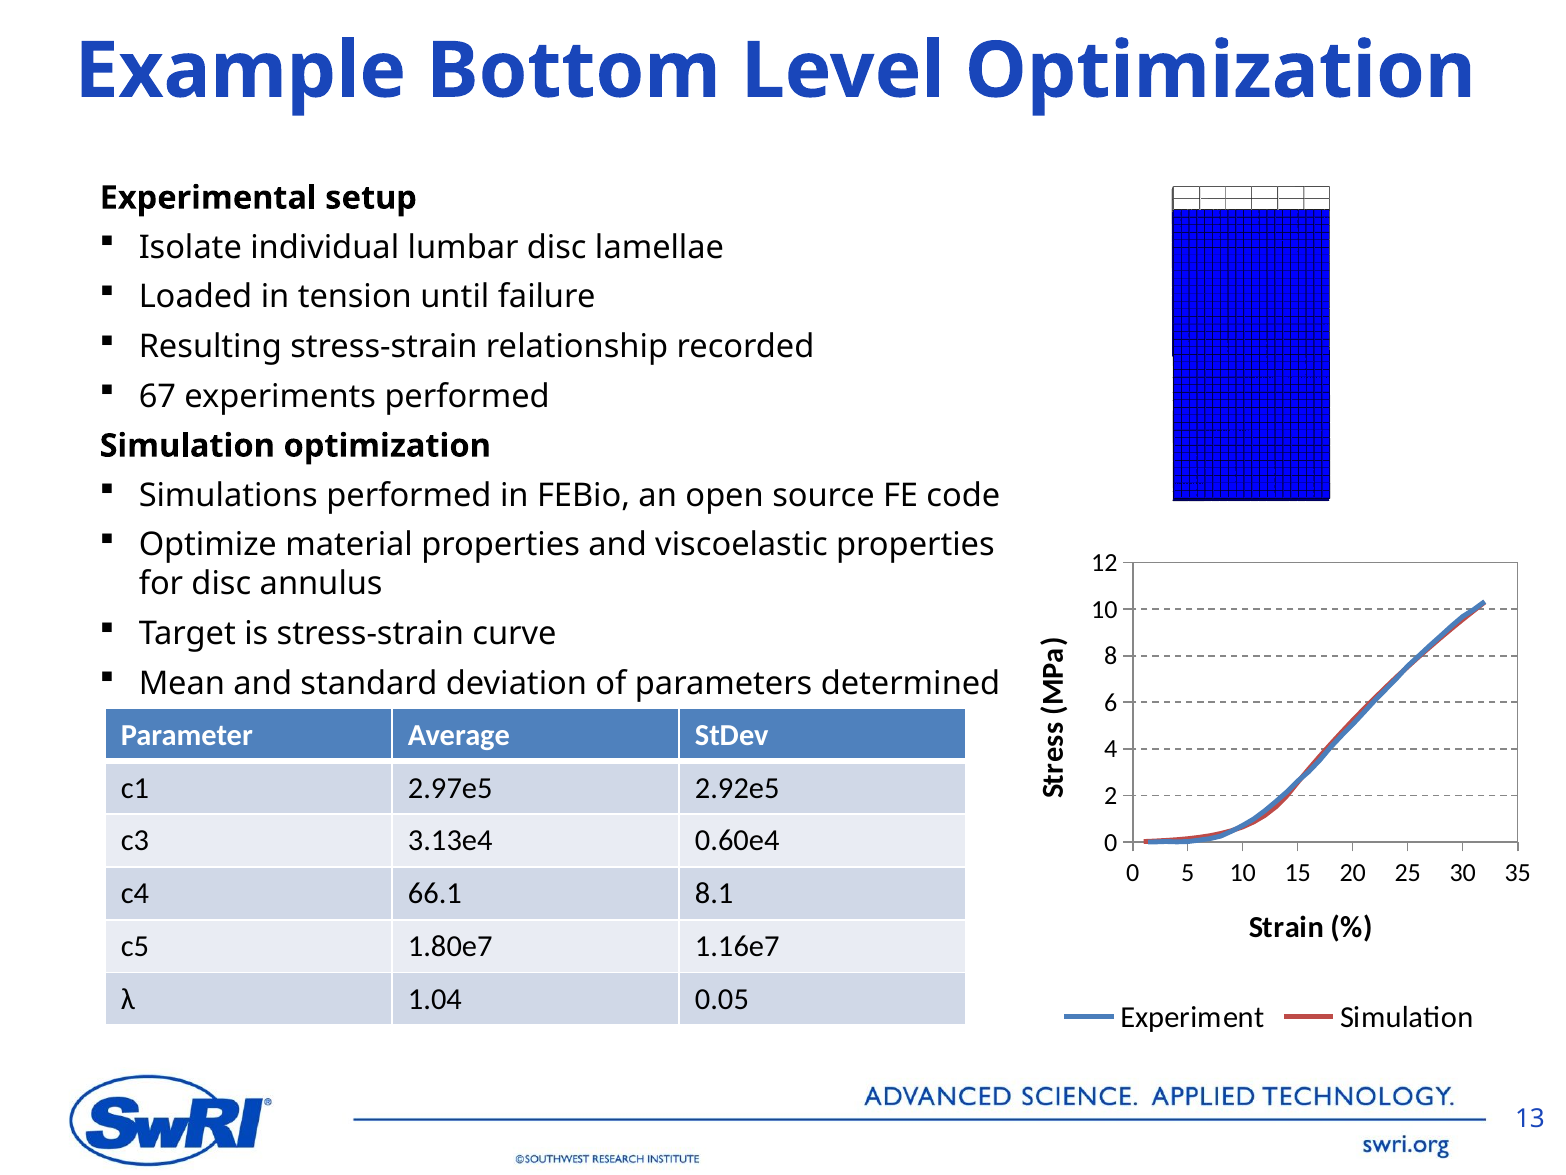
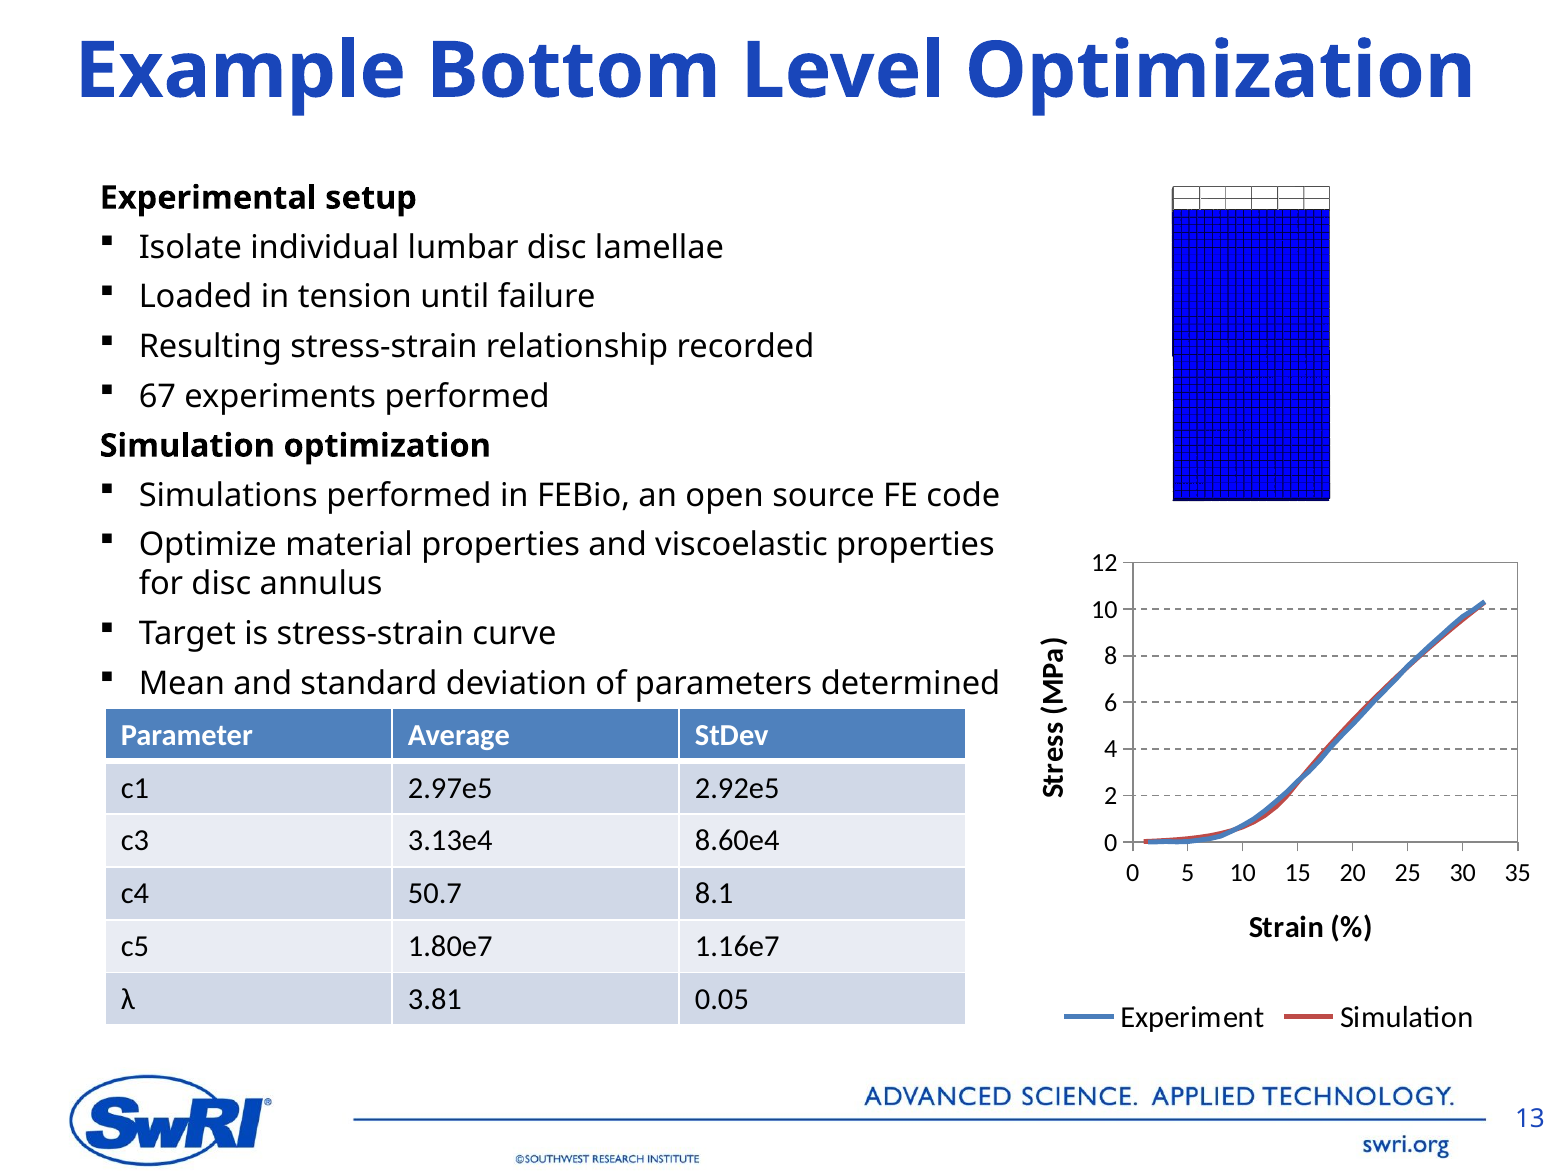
0.60e4: 0.60e4 -> 8.60e4 (737, 840)
66.1: 66.1 -> 50.7 (435, 893)
1.04: 1.04 -> 3.81 (435, 999)
